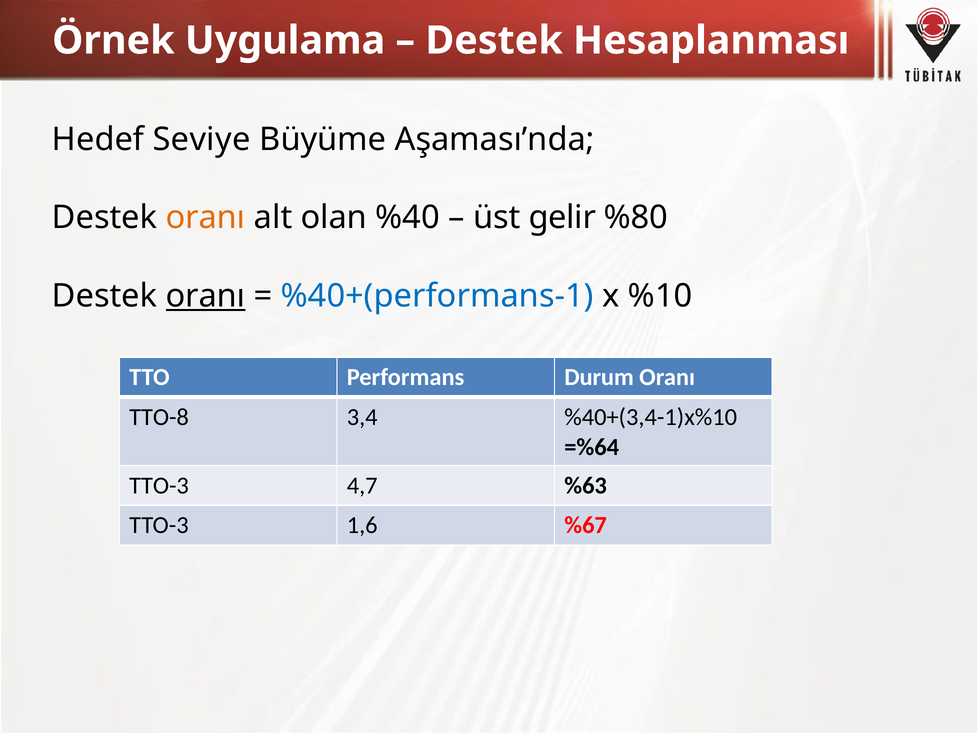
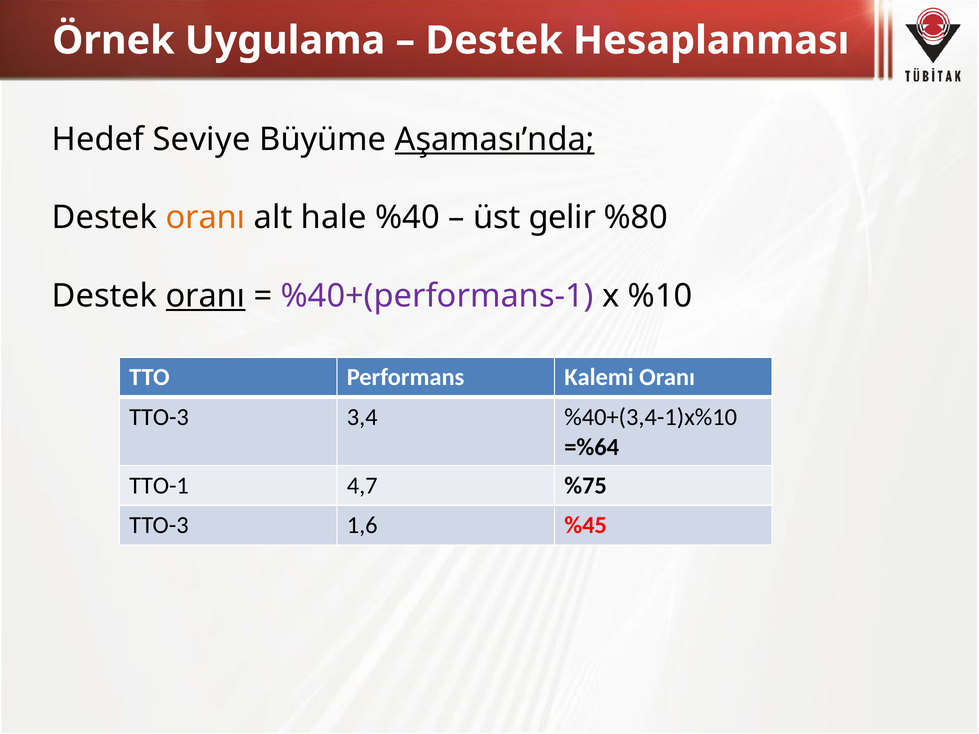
Aşaması’nda underline: none -> present (495, 139)
olan: olan -> hale (334, 218)
%40+(performans-1 colour: blue -> purple (437, 296)
Durum: Durum -> Kalemi (599, 378)
TTO-8: TTO-8 -> TTO-3 (159, 417)
TTO-3: TTO-3 -> TTO-1 (159, 486)
%63: %63 -> %75 (586, 486)
%67: %67 -> %45 (586, 526)
